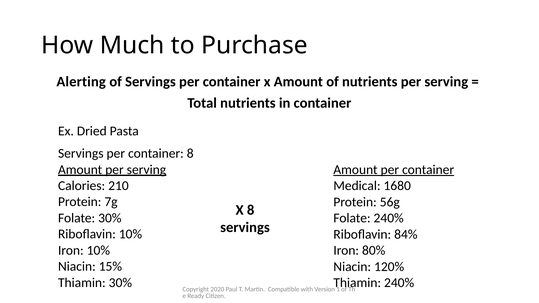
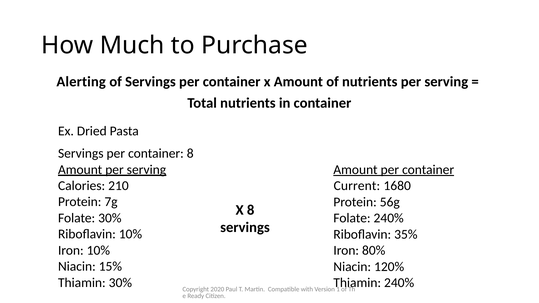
Medical: Medical -> Current (357, 186)
84%: 84% -> 35% (406, 235)
